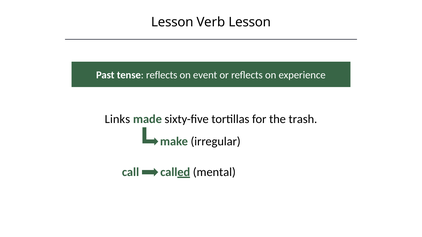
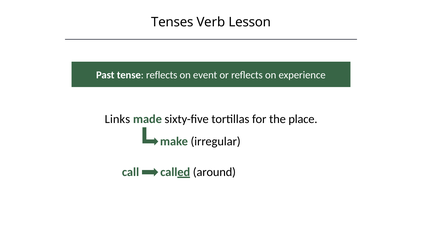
Lesson: Lesson -> Tenses (172, 22)
trash: trash -> place (303, 119)
mental: mental -> around (214, 172)
